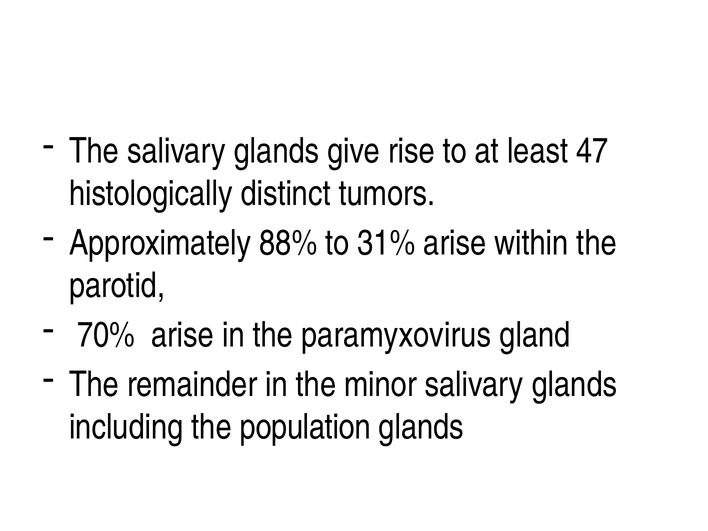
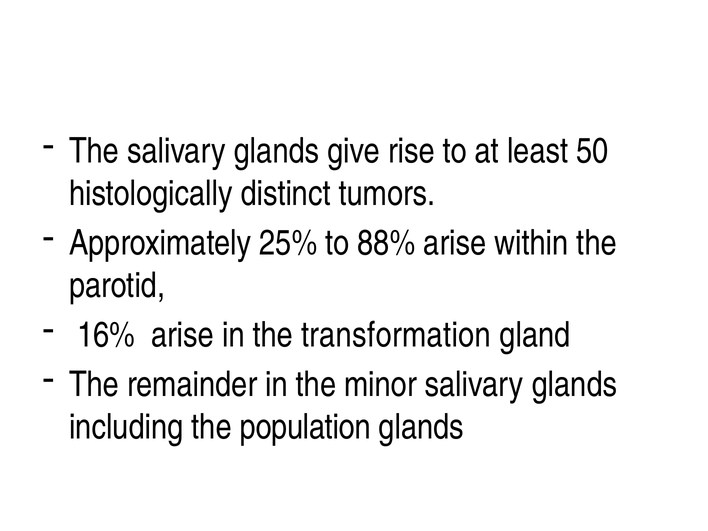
47: 47 -> 50 (592, 151)
88%: 88% -> 25% (288, 243)
31%: 31% -> 88% (386, 243)
70%: 70% -> 16% (106, 335)
paramyxovirus: paramyxovirus -> transformation (396, 335)
